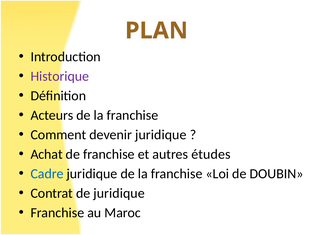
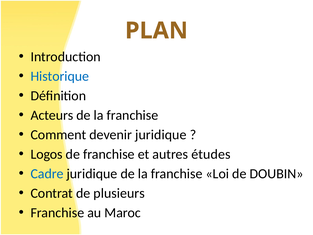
Historique colour: purple -> blue (60, 76)
Achat: Achat -> Logos (47, 154)
de juridique: juridique -> plusieurs (119, 193)
